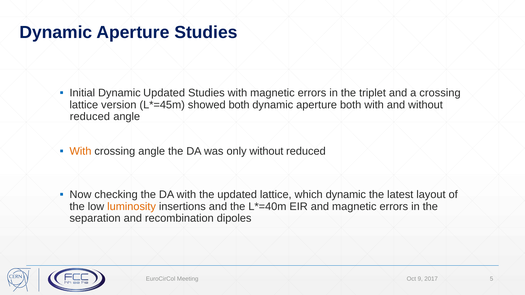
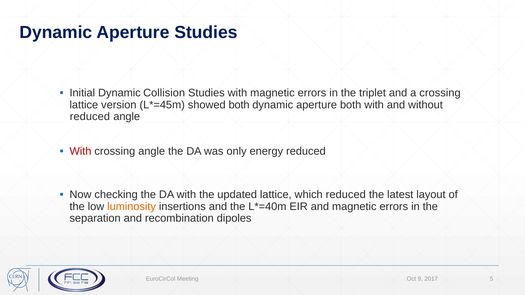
Dynamic Updated: Updated -> Collision (164, 93)
With colour: orange -> red (81, 152)
only without: without -> energy (266, 152)
which dynamic: dynamic -> reduced (346, 195)
